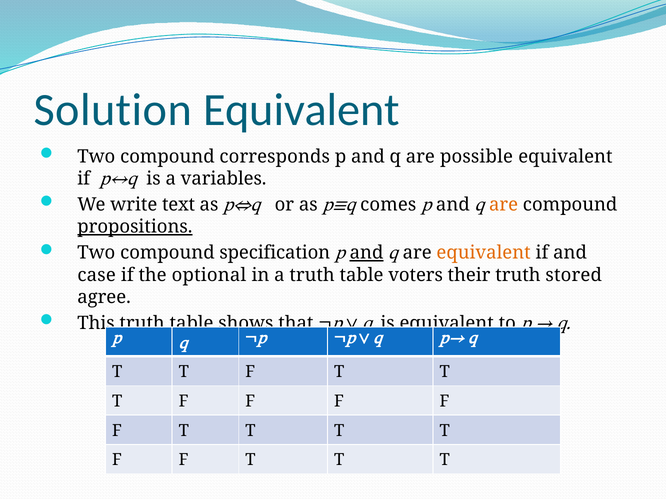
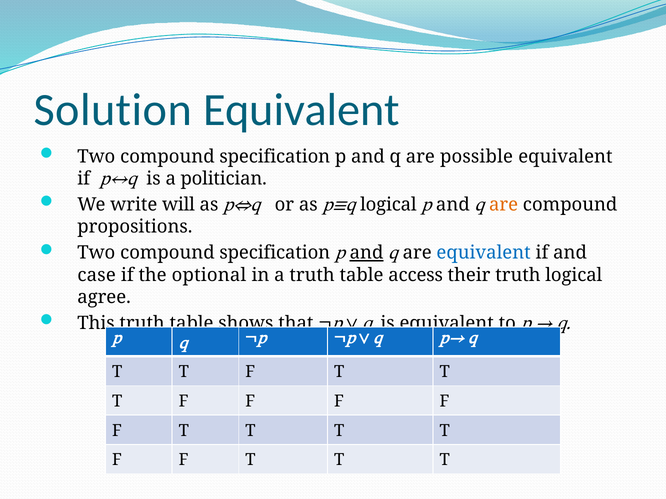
corresponds: corresponds -> specification (275, 157)
variables: variables -> politician (224, 179)
text: text -> will (179, 205)
comes: comes -> logical (388, 205)
propositions underline: present -> none (135, 227)
equivalent colour: orange -> blue (484, 253)
voters: voters -> access (416, 275)
truth stored: stored -> logical (574, 275)
